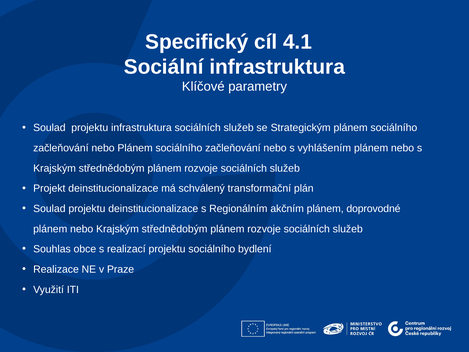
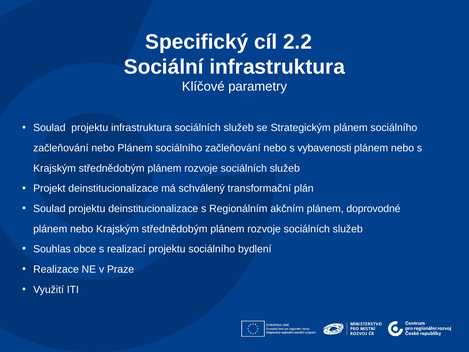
4.1: 4.1 -> 2.2 (298, 42)
vyhlášením: vyhlášením -> vybavenosti (324, 148)
